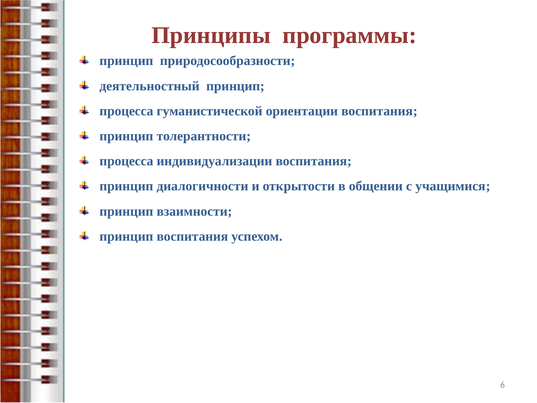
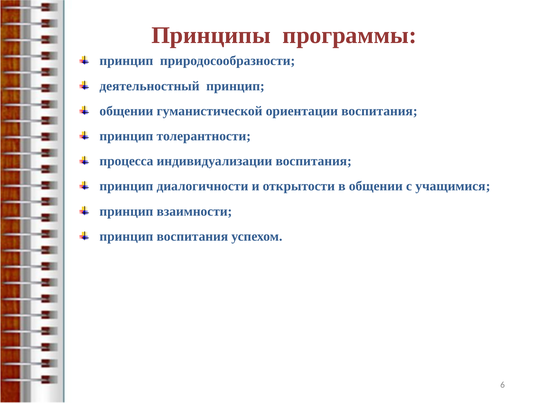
процесса: процесса -> общении (126, 111)
